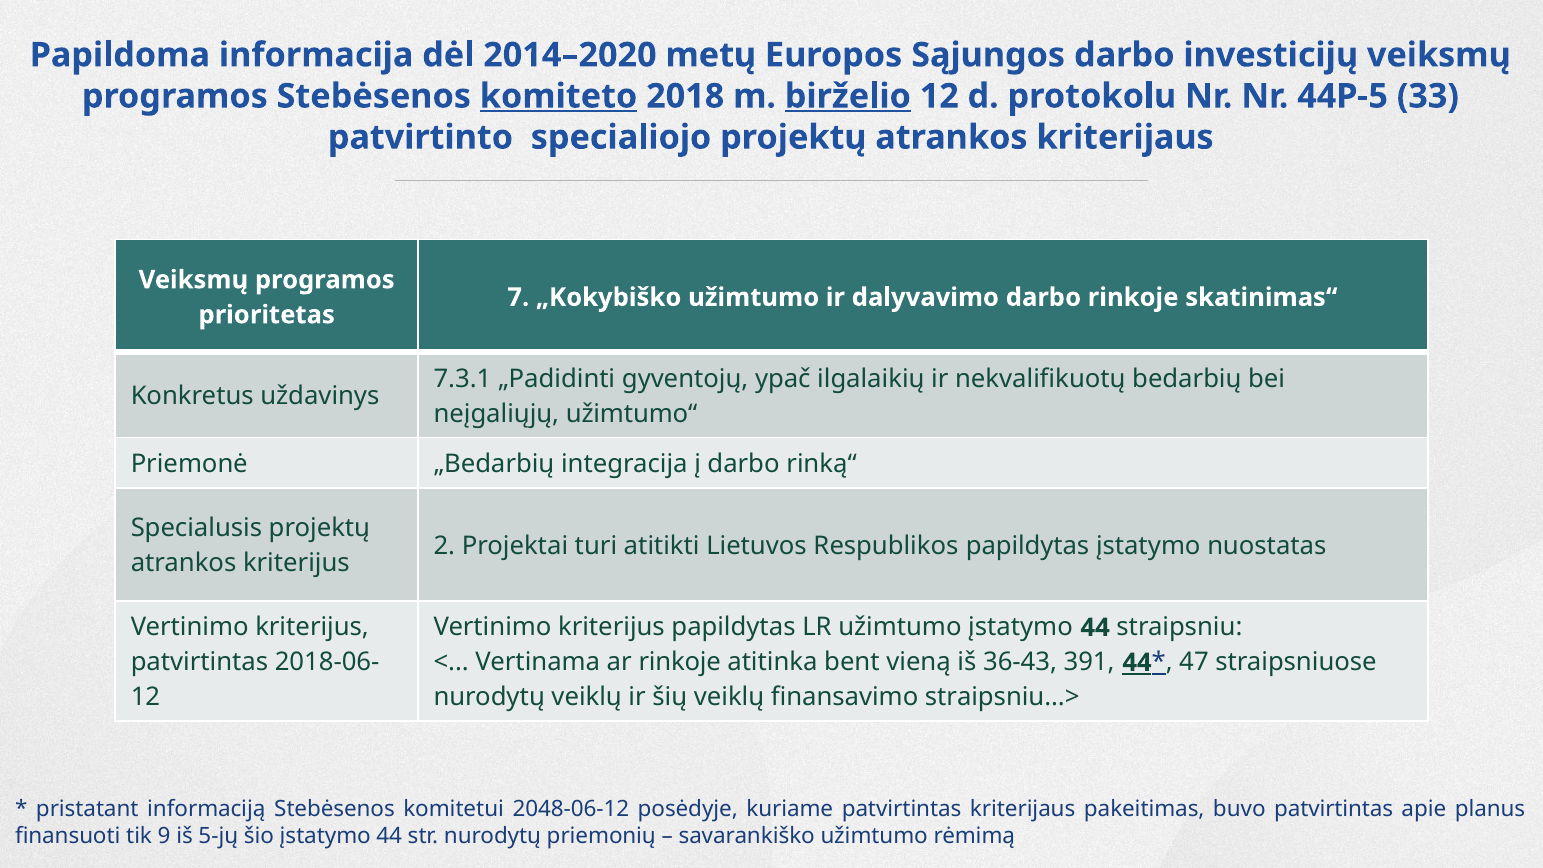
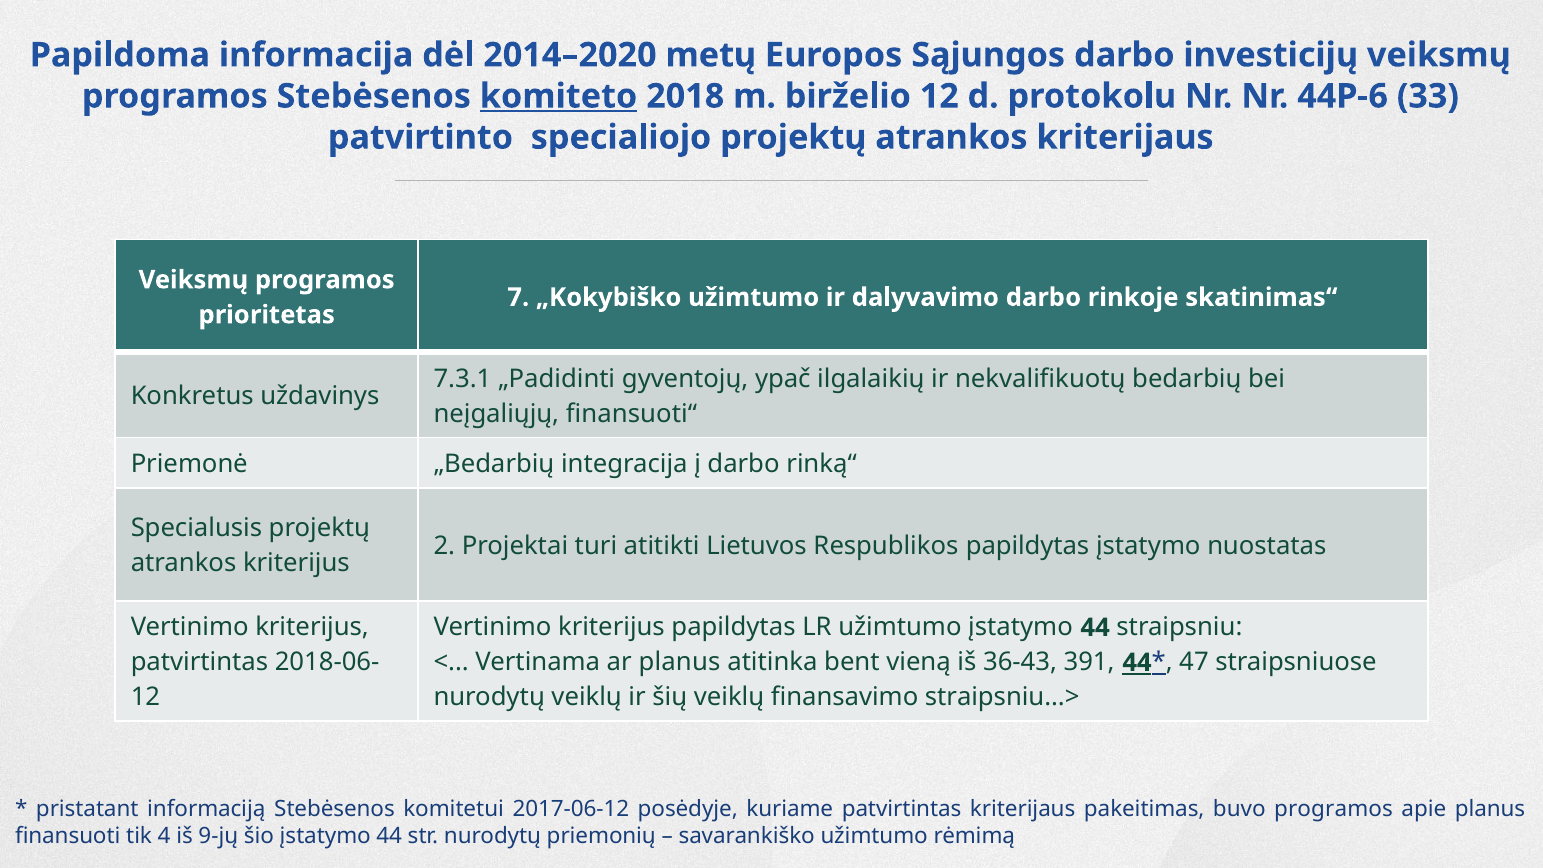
birželio underline: present -> none (848, 96)
44P-5: 44P-5 -> 44P-6 (1343, 96)
užimtumo“: užimtumo“ -> finansuoti“ (631, 414)
ar rinkoje: rinkoje -> planus (680, 662)
2048-06-12: 2048-06-12 -> 2017-06-12 (571, 809)
buvo patvirtintas: patvirtintas -> programos (1334, 809)
9: 9 -> 4 (164, 836)
5-jų: 5-jų -> 9-jų (218, 836)
